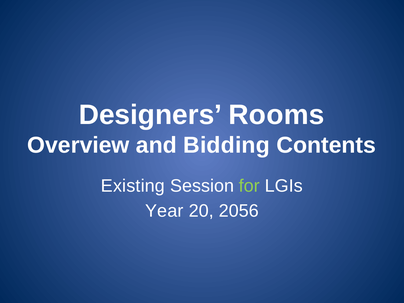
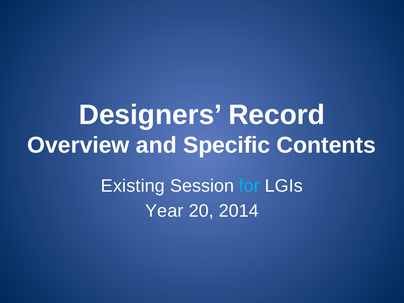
Rooms: Rooms -> Record (277, 115)
Bidding: Bidding -> Specific (227, 145)
for colour: light green -> light blue (249, 186)
2056: 2056 -> 2014 (239, 211)
